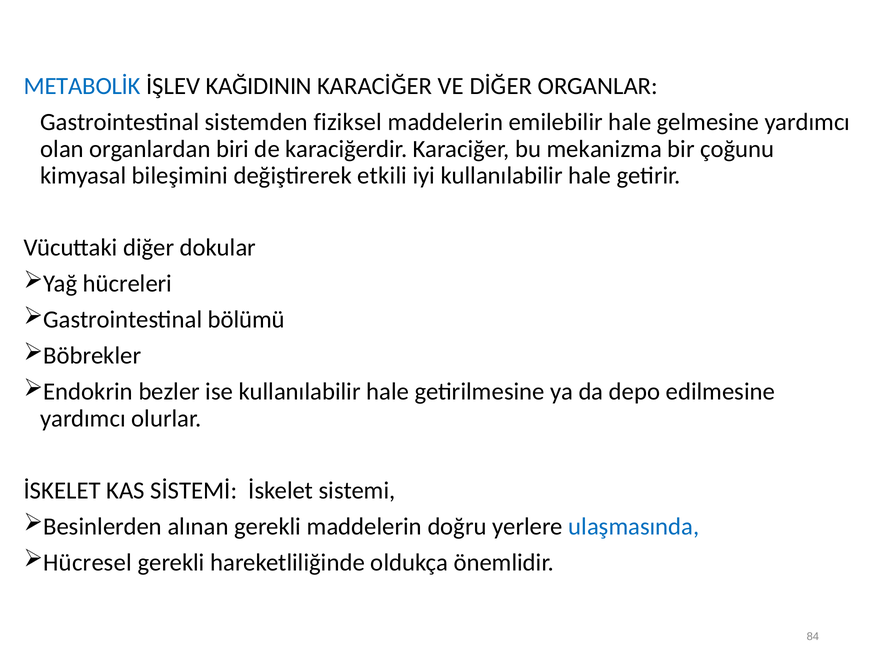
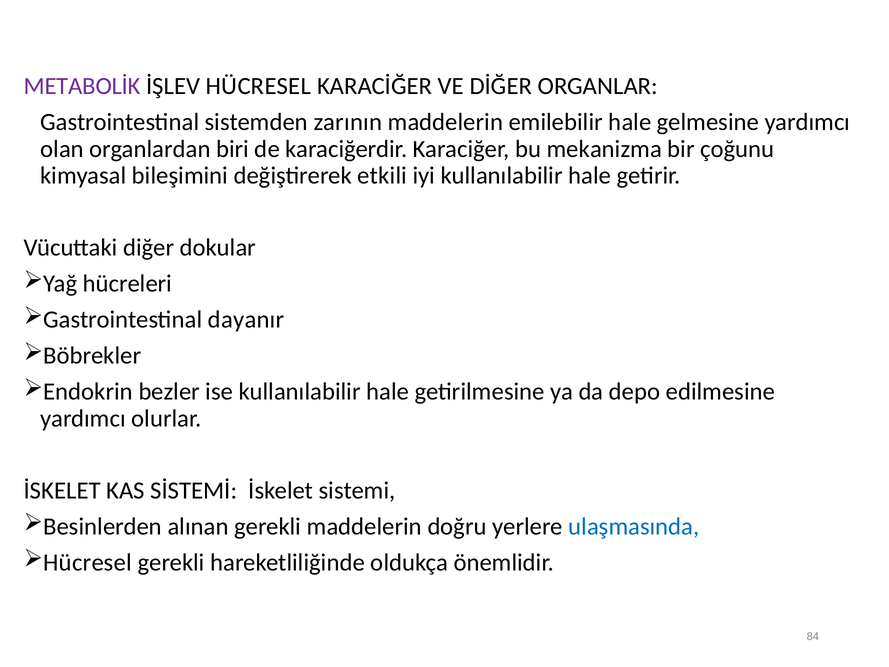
METABOLİK colour: blue -> purple (82, 86)
İŞLEV KAĞIDININ: KAĞIDININ -> HÜCRESEL (258, 86)
fiziksel: fiziksel -> zarının (348, 122)
bölümü: bölümü -> dayanır (246, 320)
